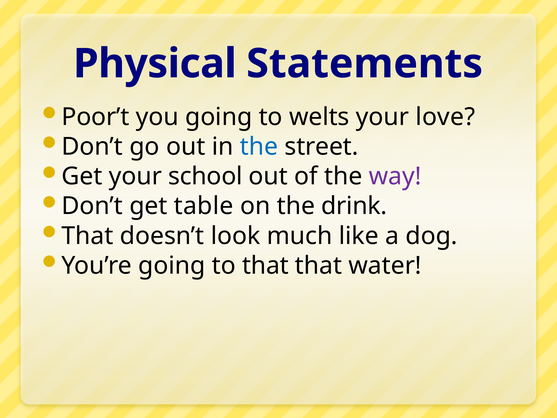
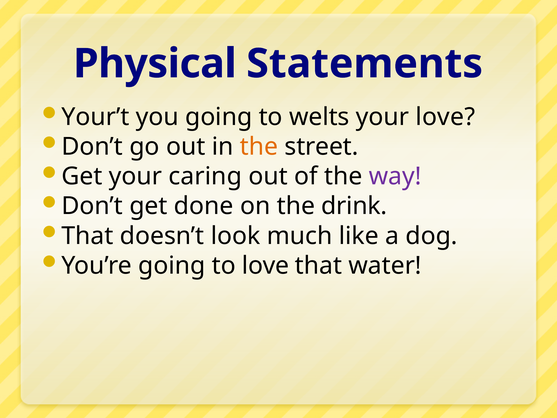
Poor’t: Poor’t -> Your’t (95, 117)
the colour: blue -> orange (259, 147)
school: school -> caring (205, 176)
table: table -> done (204, 206)
to that: that -> love (266, 266)
